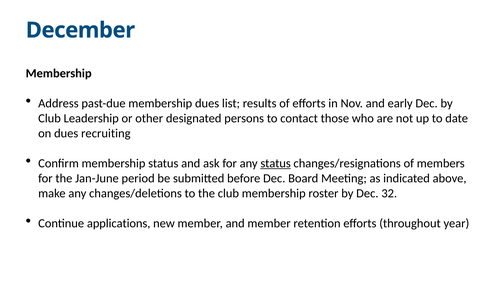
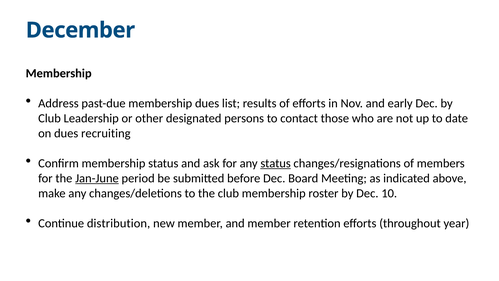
Jan-June underline: none -> present (97, 178)
32: 32 -> 10 (389, 193)
applications: applications -> distribution (119, 223)
